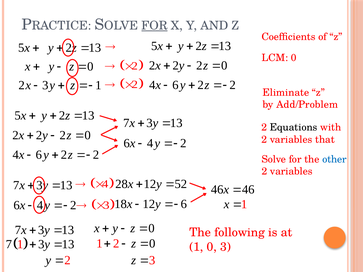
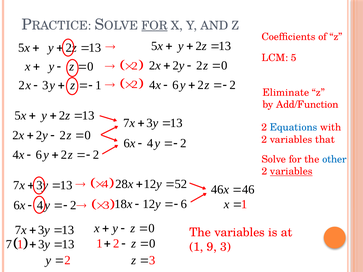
LCM 0: 0 -> 5 (294, 58)
Add/Problem: Add/Problem -> Add/Function (307, 105)
Equations colour: black -> blue (294, 127)
variables underline: none -> present (291, 172)
The following: following -> variables (240, 233)
0: 0 -> 9 (212, 247)
